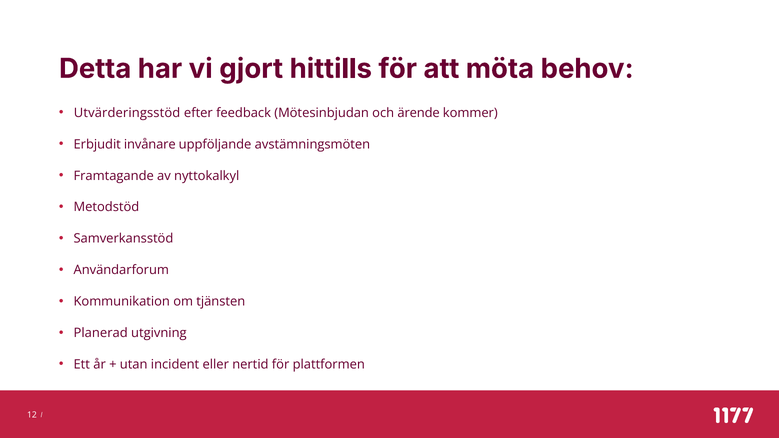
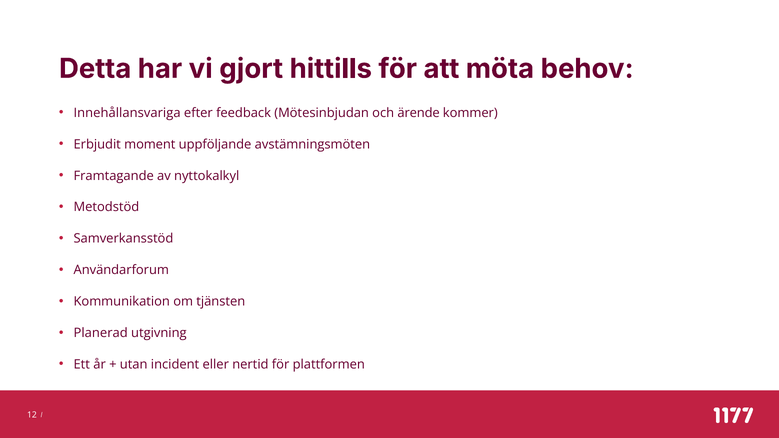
Utvärderingsstöd: Utvärderingsstöd -> Innehållansvariga (127, 113)
invånare: invånare -> moment (150, 144)
